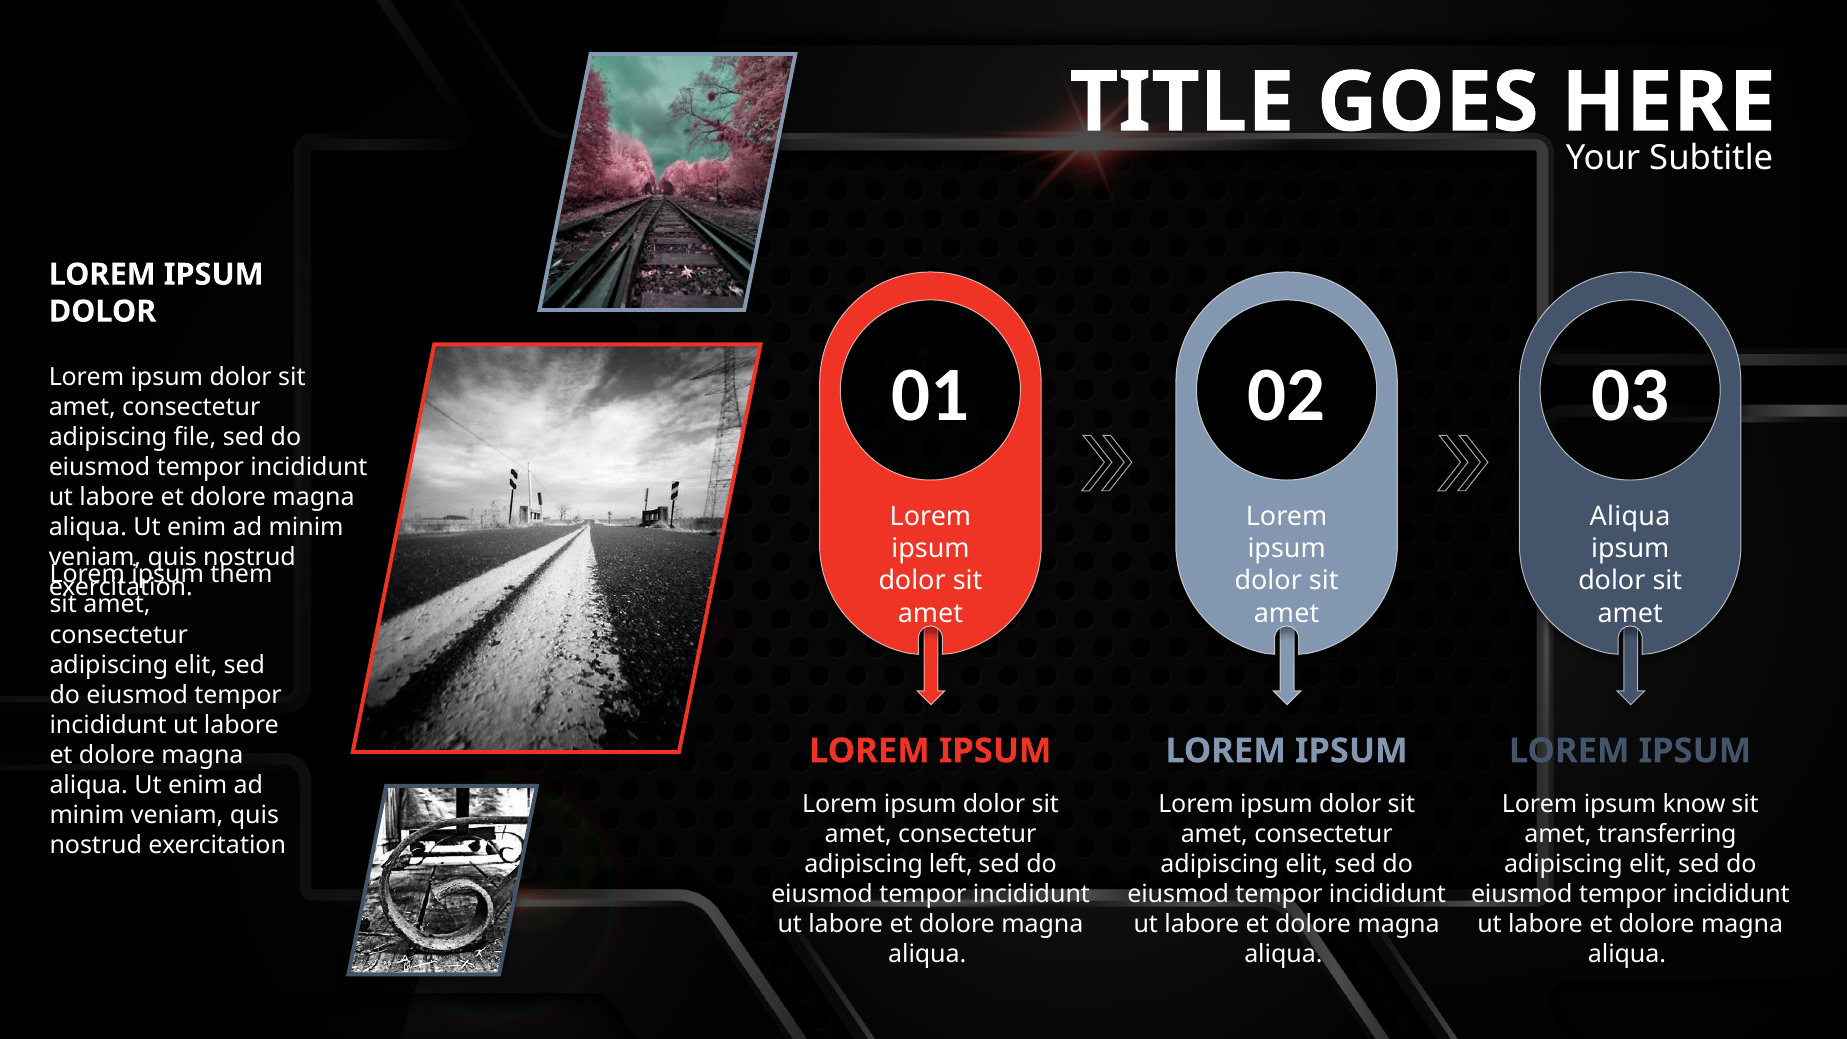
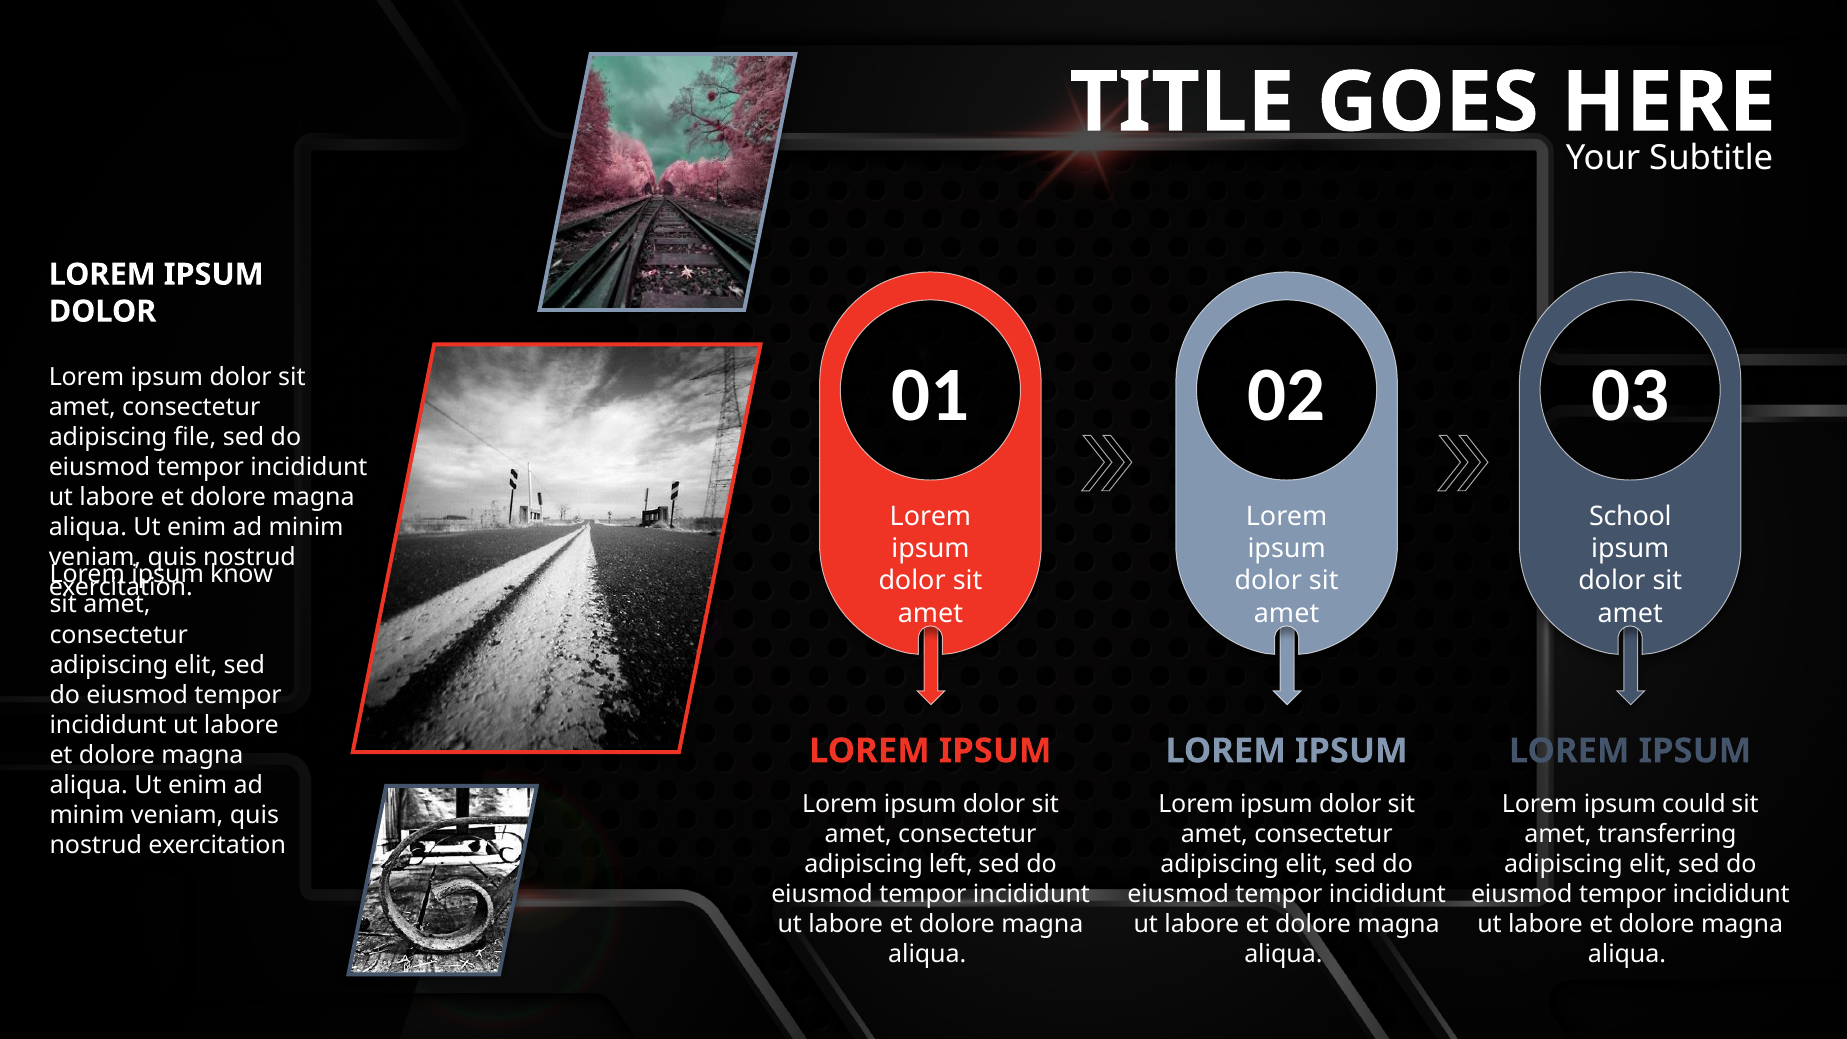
Aliqua: Aliqua -> School (1630, 516)
them: them -> know (242, 575)
know: know -> could (1694, 804)
